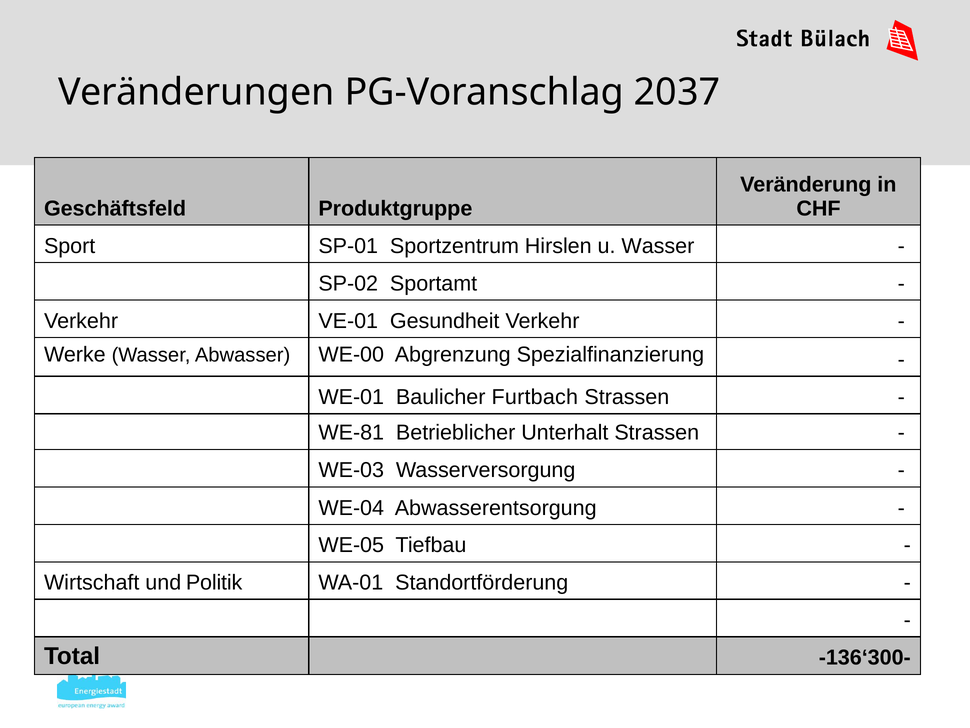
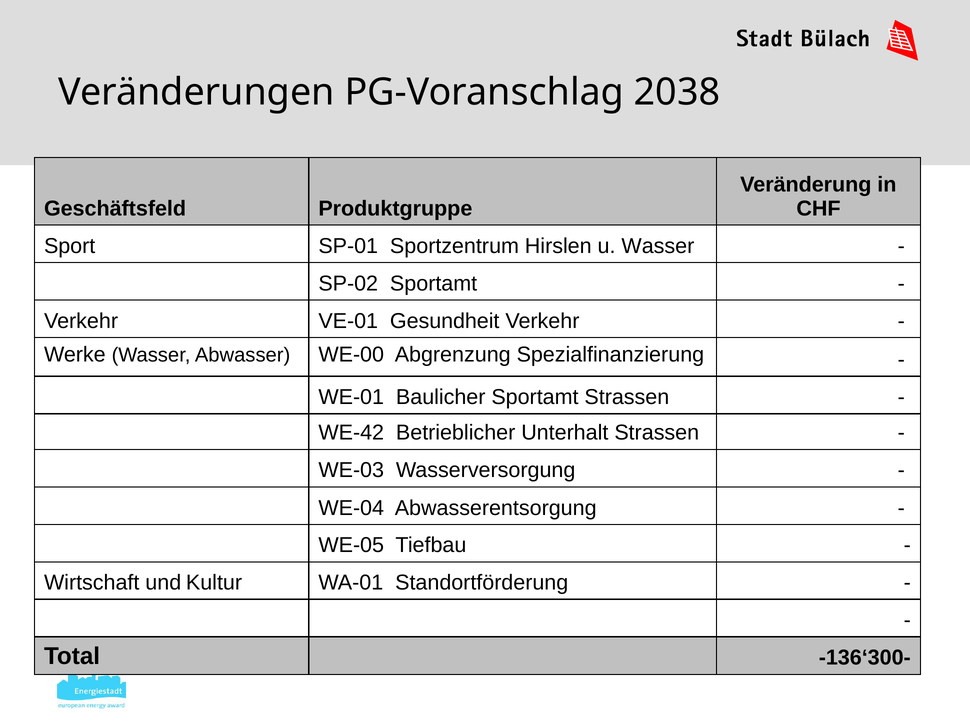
2037: 2037 -> 2038 (677, 92)
Baulicher Furtbach: Furtbach -> Sportamt (535, 397)
WE-81: WE-81 -> WE-42 (351, 433)
Politik: Politik -> Kultur (214, 582)
